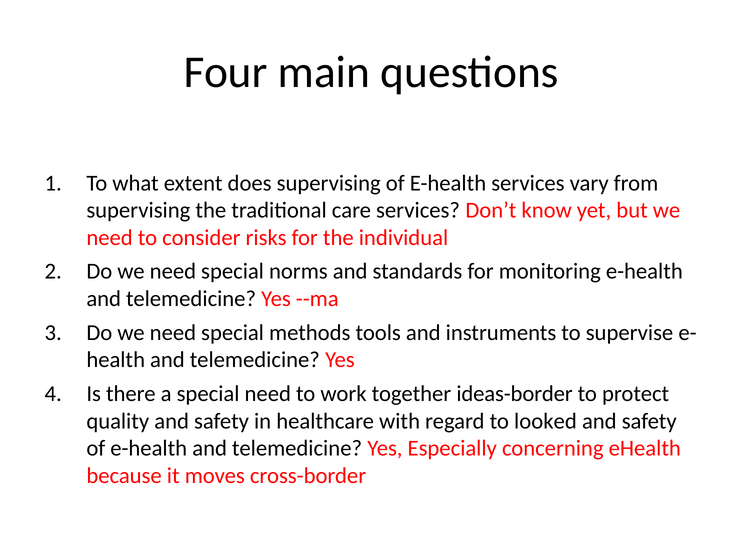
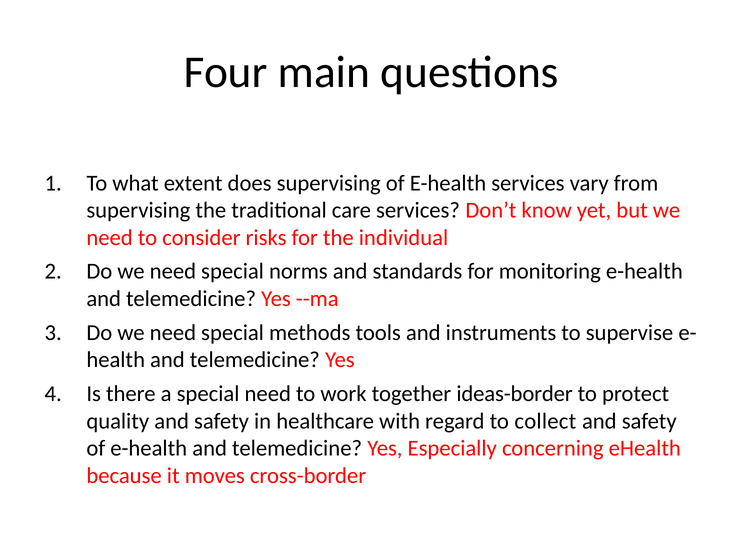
looked: looked -> collect (545, 420)
